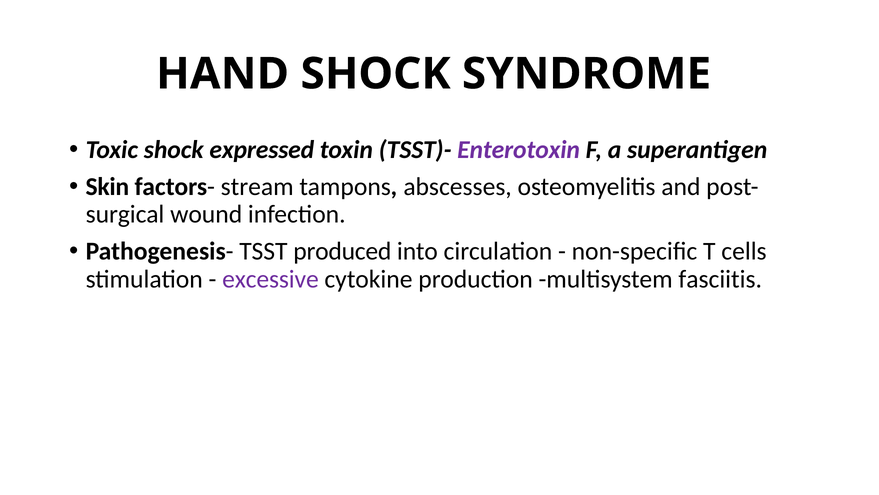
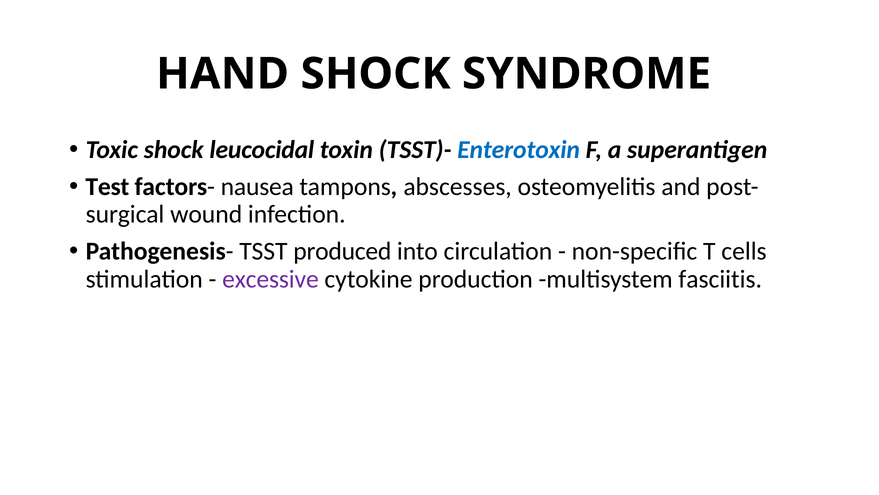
expressed: expressed -> leucocidal (262, 150)
Enterotoxin colour: purple -> blue (519, 150)
Skin: Skin -> Test (107, 187)
stream: stream -> nausea (257, 187)
